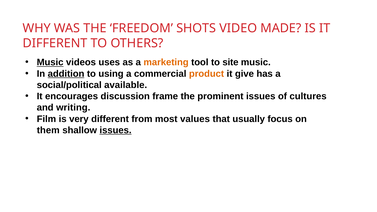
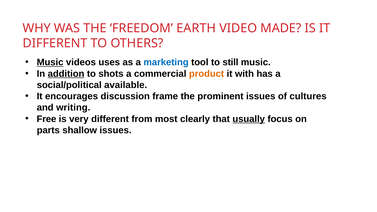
SHOTS: SHOTS -> EARTH (196, 28)
marketing colour: orange -> blue (166, 62)
site: site -> still (230, 62)
using: using -> shots (111, 74)
give: give -> with (244, 74)
Film: Film -> Free (46, 119)
values: values -> clearly (195, 119)
usually underline: none -> present (249, 119)
them: them -> parts (48, 130)
issues underline: present -> none (116, 130)
